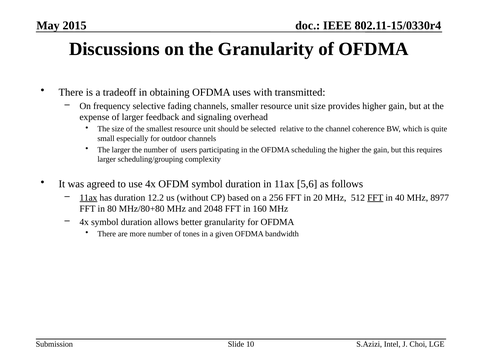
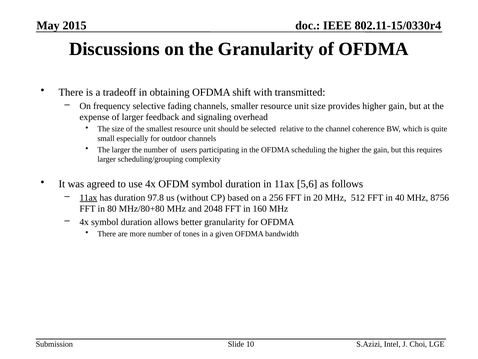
uses: uses -> shift (242, 92)
12.2: 12.2 -> 97.8 (156, 197)
FFT underline: present -> none (375, 197)
8977: 8977 -> 8756 (440, 197)
